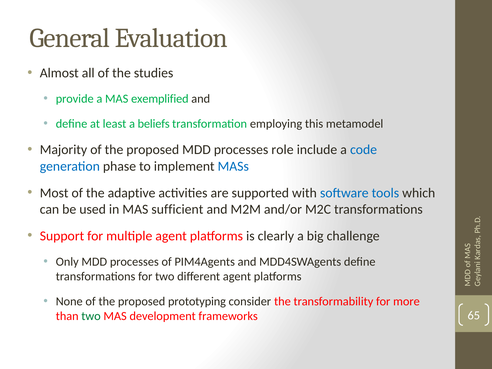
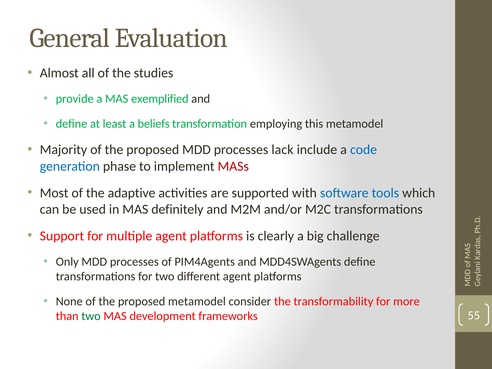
role: role -> lack (282, 150)
MASs colour: blue -> red (233, 166)
sufficient: sufficient -> definitely (177, 209)
proposed prototyping: prototyping -> metamodel (197, 301)
65: 65 -> 55 (474, 315)
